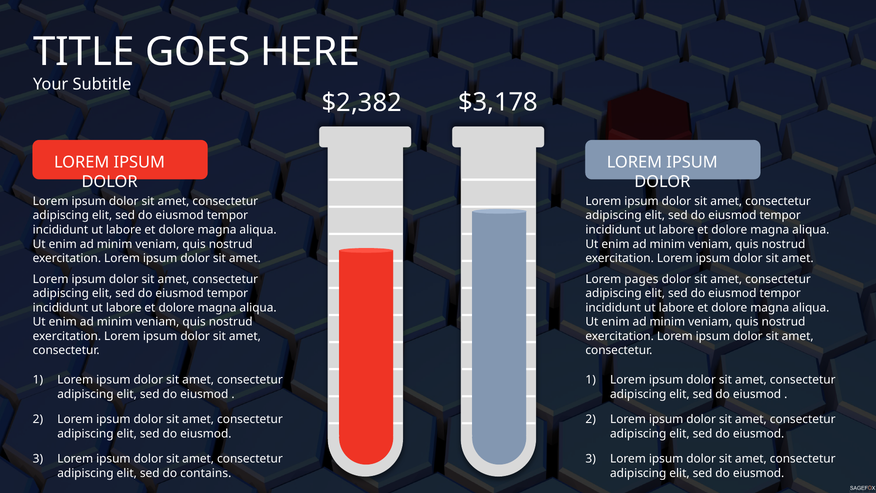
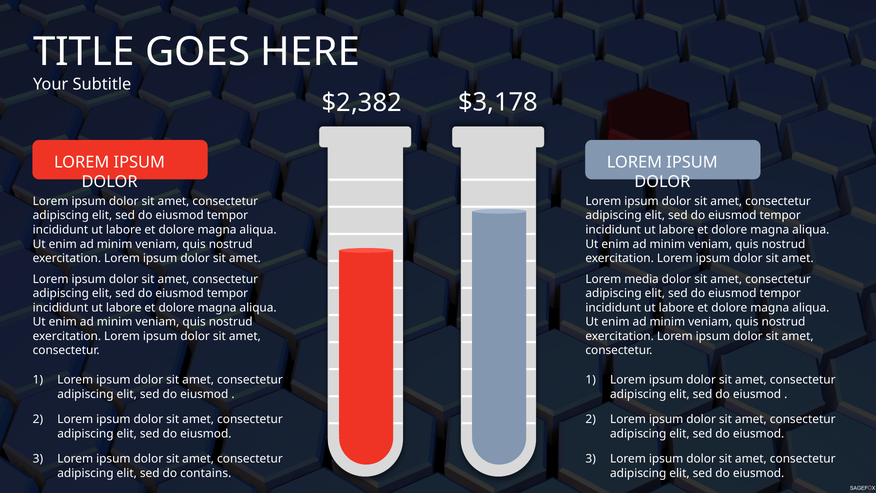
pages: pages -> media (642, 279)
